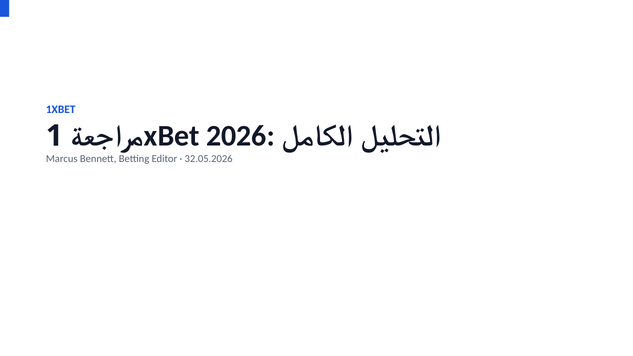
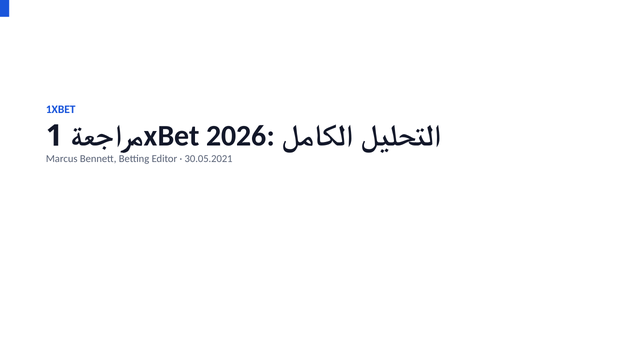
32.05.2026: 32.05.2026 -> 30.05.2021 (209, 159)
